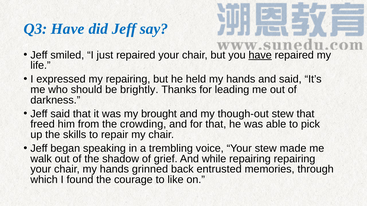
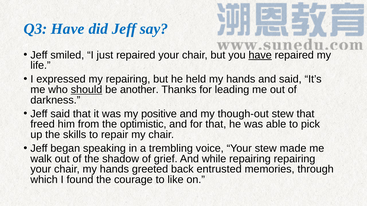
should underline: none -> present (87, 90)
brightly: brightly -> another (139, 90)
brought: brought -> positive (159, 114)
crowding: crowding -> optimistic (143, 124)
grinned: grinned -> greeted (150, 170)
